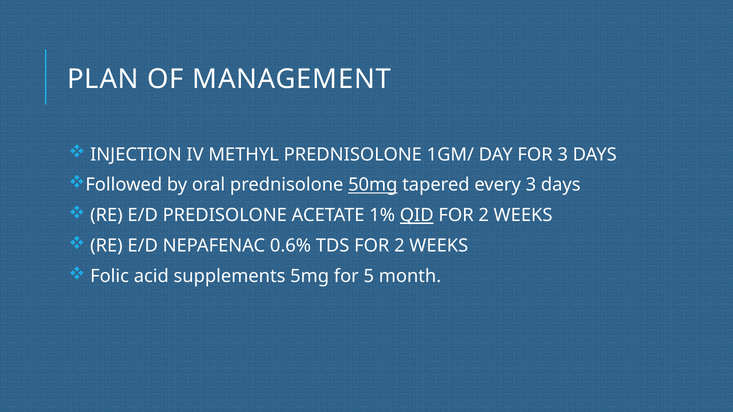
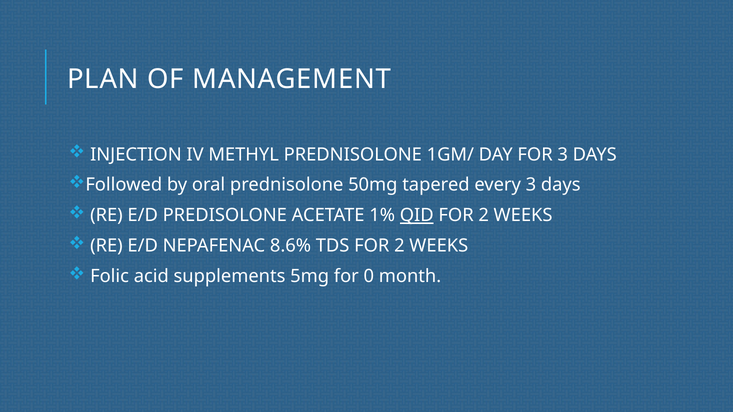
50mg underline: present -> none (373, 185)
0.6%: 0.6% -> 8.6% (290, 246)
5: 5 -> 0 (369, 277)
